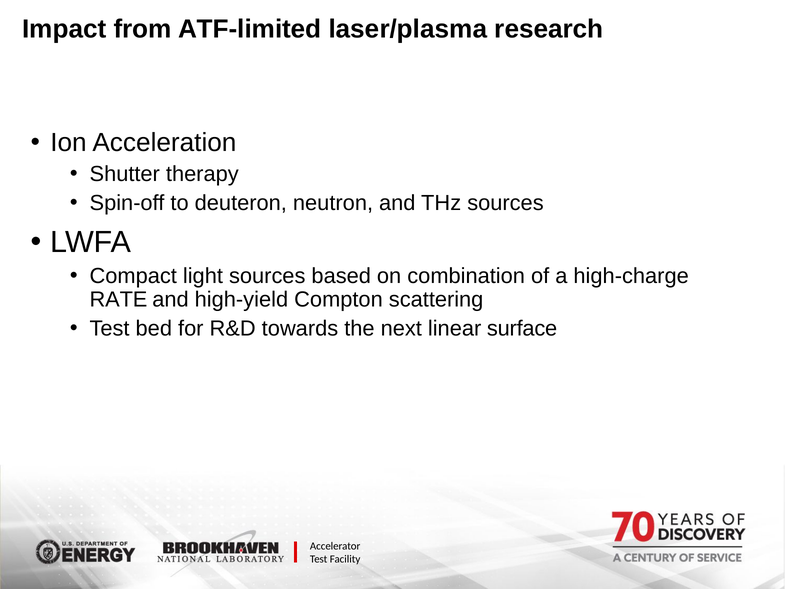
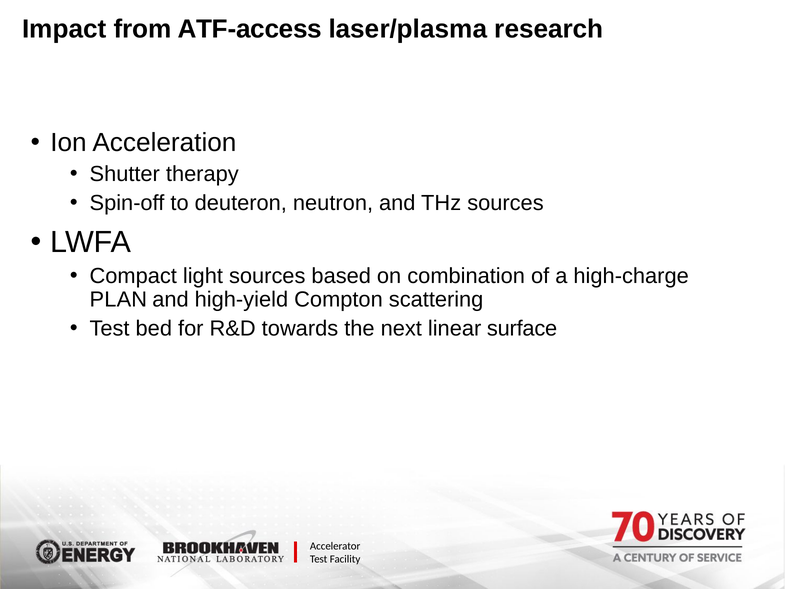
ATF-limited: ATF-limited -> ATF-access (250, 29)
RATE: RATE -> PLAN (118, 299)
